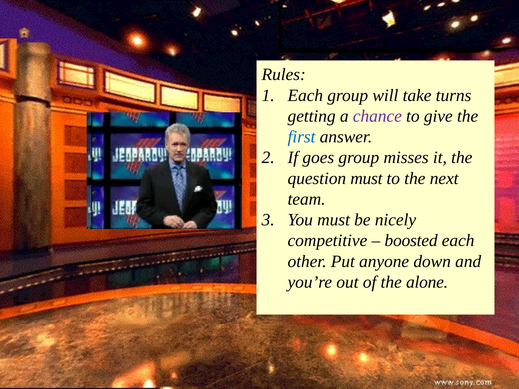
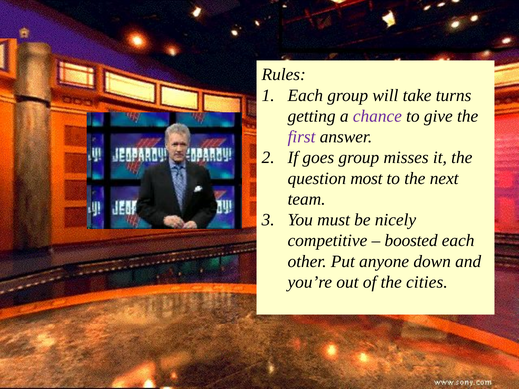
first colour: blue -> purple (302, 137)
question must: must -> most (366, 178)
alone: alone -> cities (427, 282)
